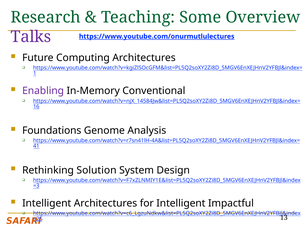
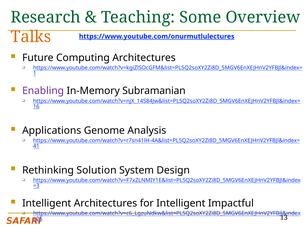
Talks colour: purple -> orange (31, 37)
Conventional: Conventional -> Subramanian (154, 91)
Foundations: Foundations -> Applications (52, 131)
